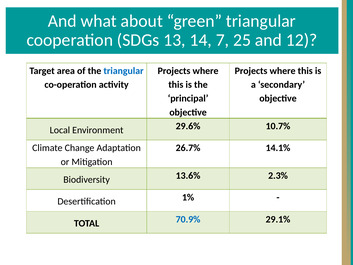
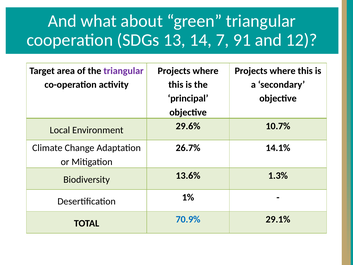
25: 25 -> 91 (242, 40)
triangular colour: blue -> purple (124, 71)
2.3%: 2.3% -> 1.3% (278, 175)
